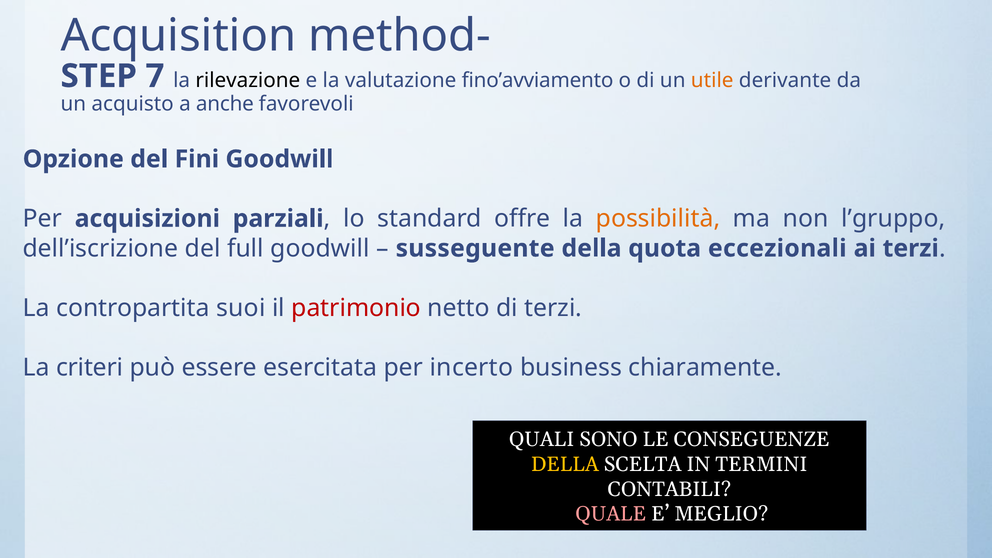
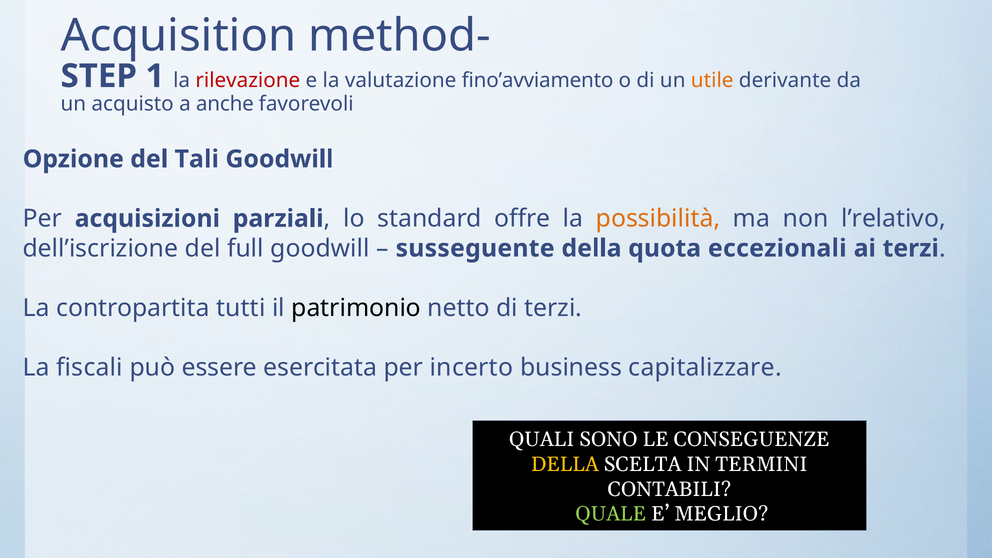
7: 7 -> 1 (155, 76)
rilevazione colour: black -> red (248, 80)
Fini: Fini -> Tali (197, 159)
l’gruppo: l’gruppo -> l’relativo (893, 219)
suoi: suoi -> tutti (241, 308)
patrimonio colour: red -> black (356, 308)
criteri: criteri -> fiscali (90, 368)
chiaramente: chiaramente -> capitalizzare (705, 368)
QUALE colour: pink -> light green (611, 514)
